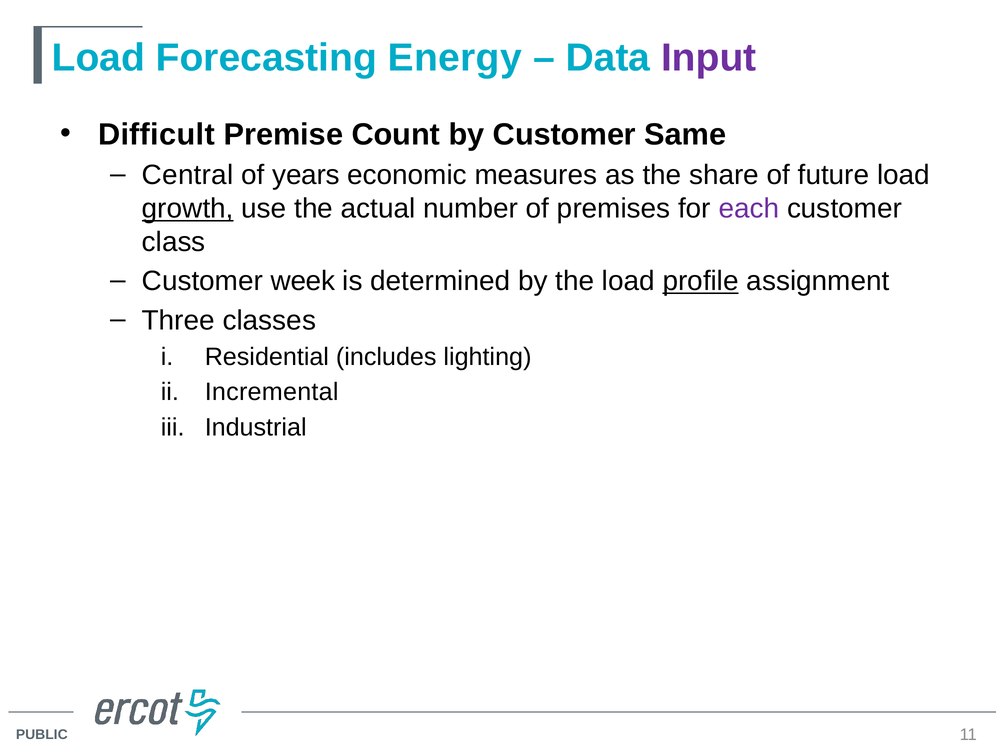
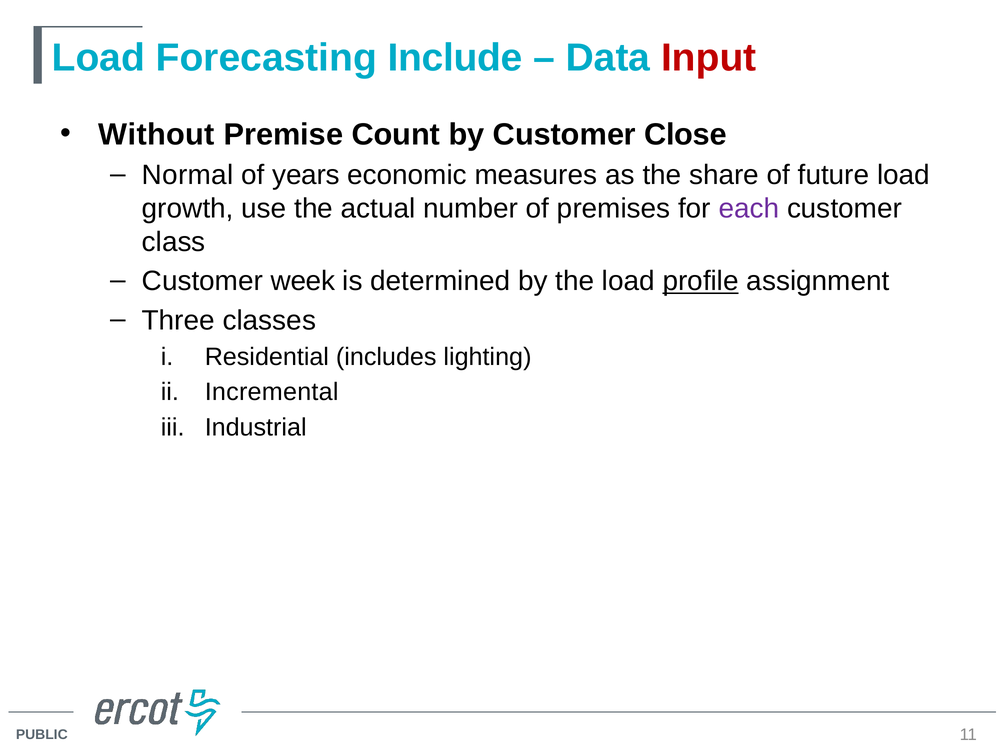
Energy: Energy -> Include (455, 58)
Input colour: purple -> red (709, 58)
Difficult: Difficult -> Without (156, 135)
Same: Same -> Close (685, 135)
Central: Central -> Normal (188, 175)
growth underline: present -> none (188, 209)
